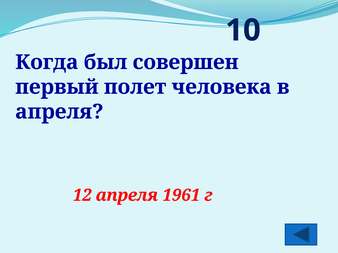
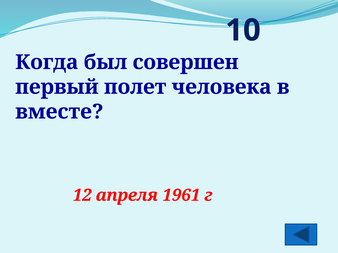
апреля: апреля -> вместе (59, 112)
